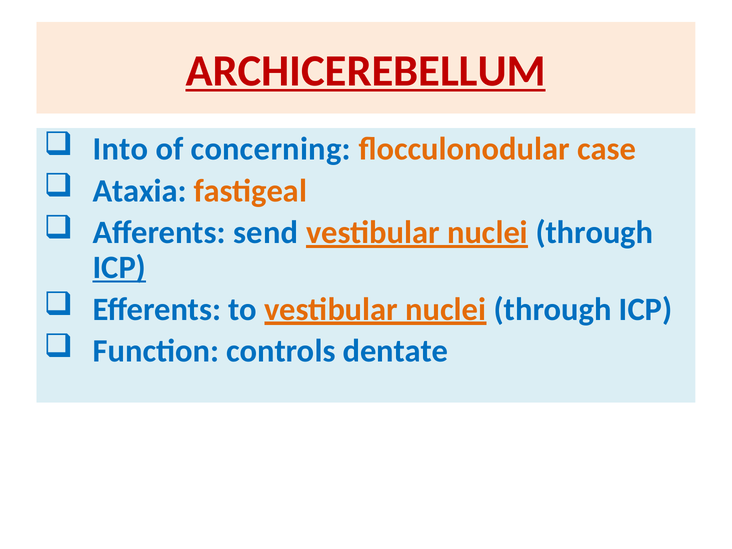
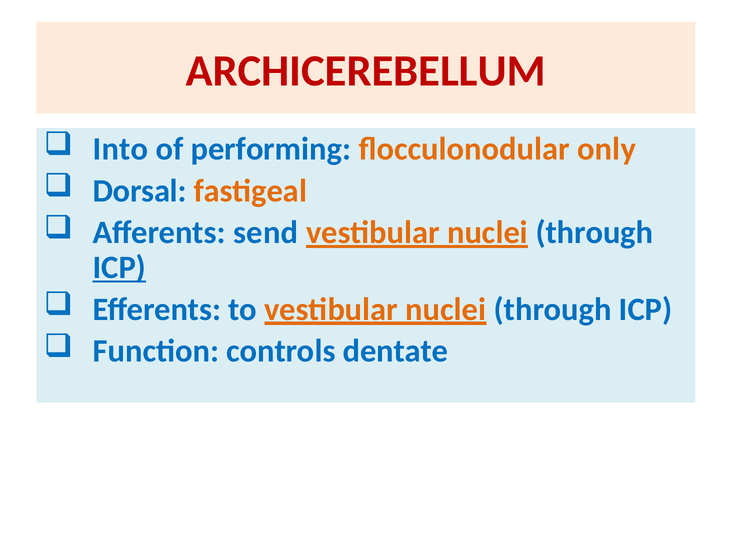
ARCHICEREBELLUM underline: present -> none (366, 71)
concerning: concerning -> performing (271, 149)
case: case -> only (607, 149)
Ataxia: Ataxia -> Dorsal (140, 191)
